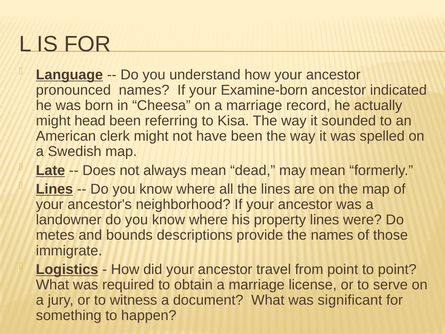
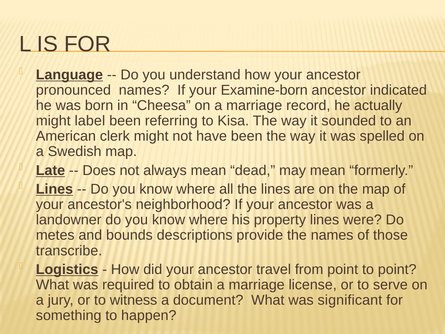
head: head -> label (90, 121)
immigrate: immigrate -> transcribe (69, 250)
